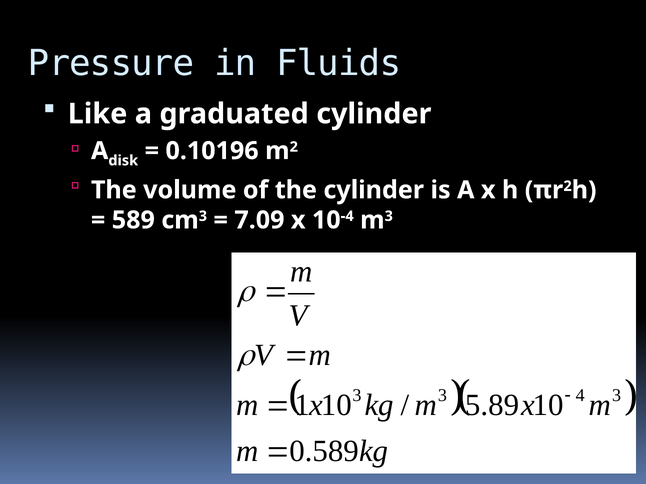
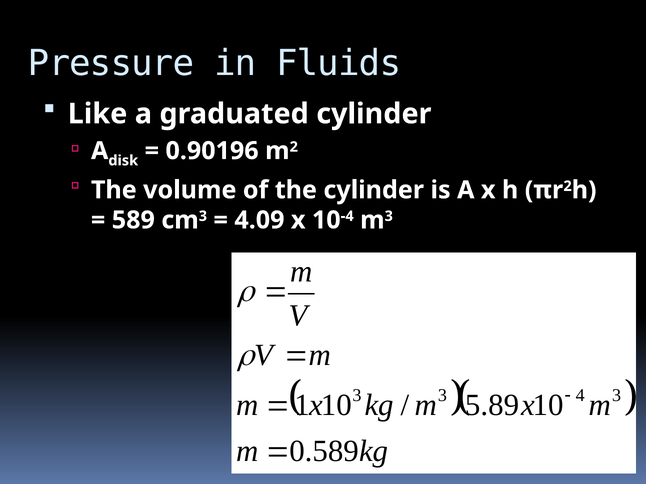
0.10196: 0.10196 -> 0.90196 (212, 151)
7.09: 7.09 -> 4.09 (259, 220)
